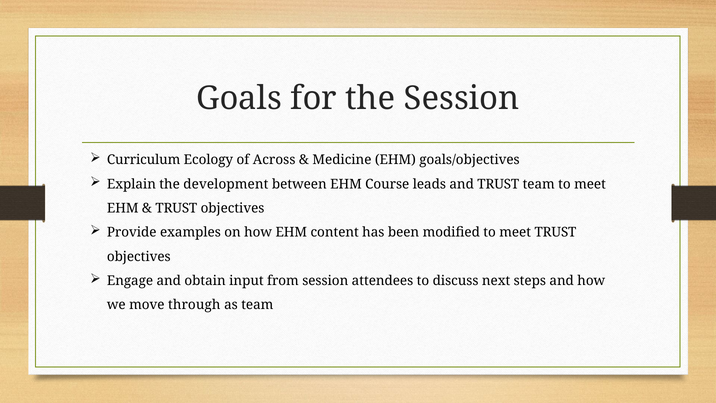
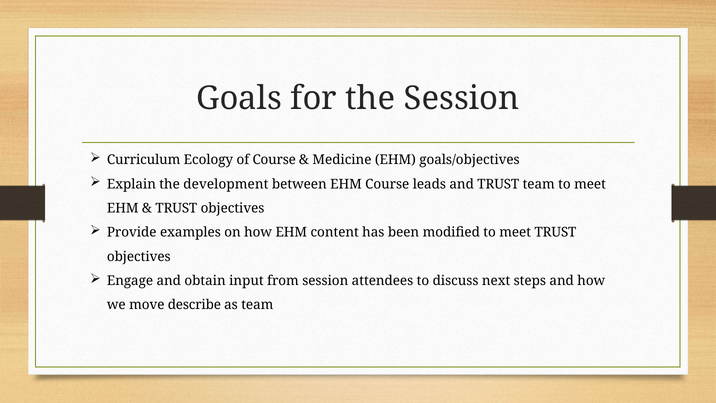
of Across: Across -> Course (274, 160)
through: through -> describe (194, 305)
